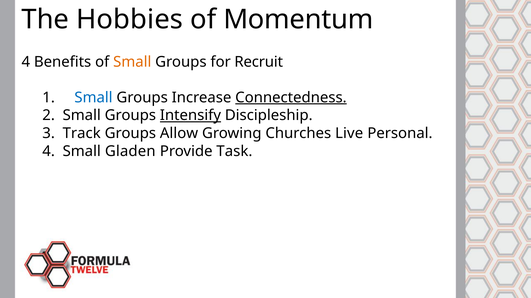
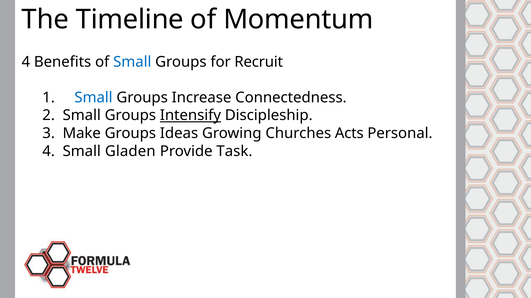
Hobbies: Hobbies -> Timeline (130, 19)
Small colour: orange -> blue (132, 62)
Connectedness underline: present -> none (291, 98)
Track: Track -> Make (82, 134)
Allow: Allow -> Ideas (179, 134)
Live: Live -> Acts (349, 134)
